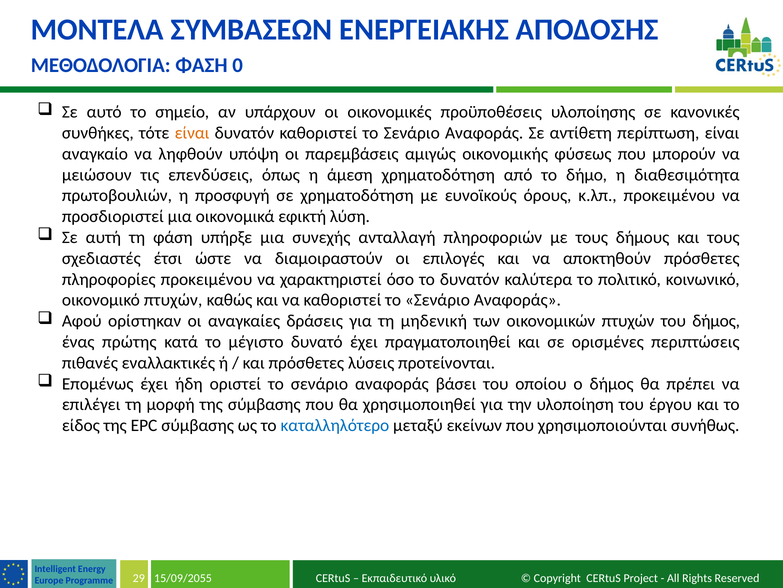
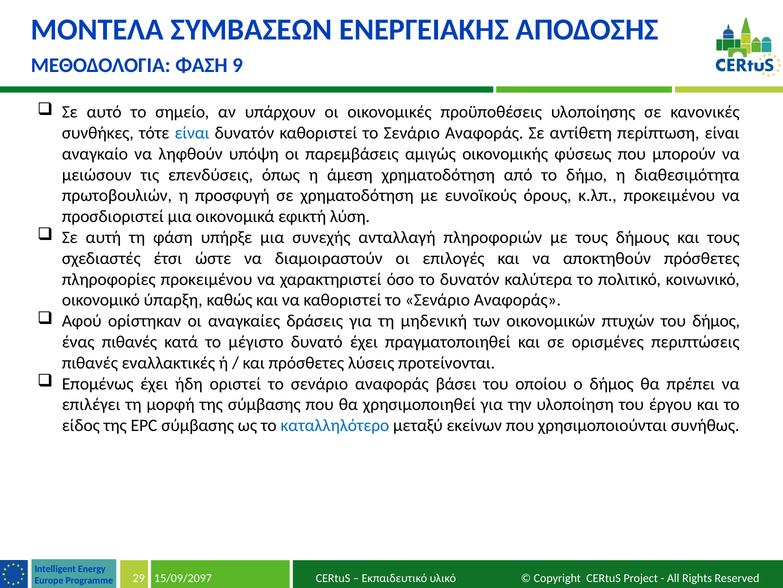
0: 0 -> 9 (238, 65)
είναι colour: orange -> blue (192, 133)
οικονομικό πτυχών: πτυχών -> ύπαρξη (173, 300)
ένας πρώτης: πρώτης -> πιθανές (129, 342)
15/09/2055: 15/09/2055 -> 15/09/2097 (183, 578)
